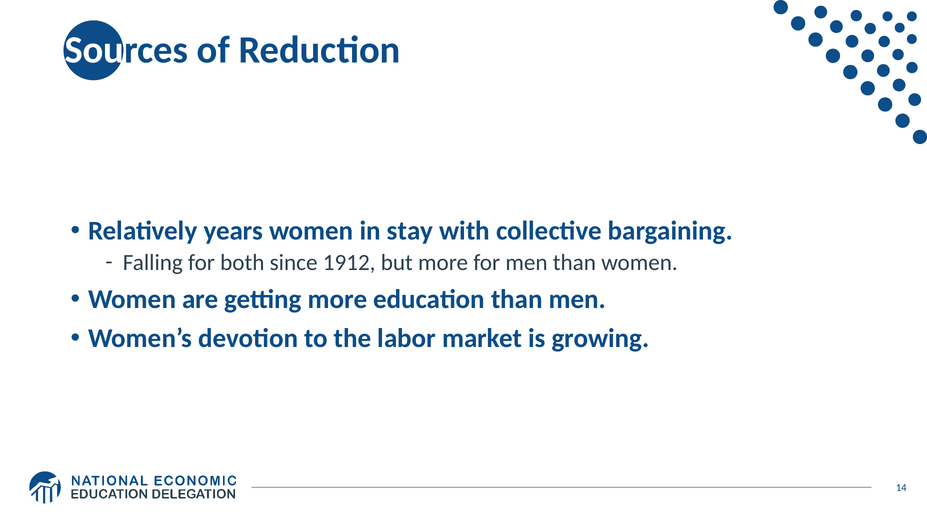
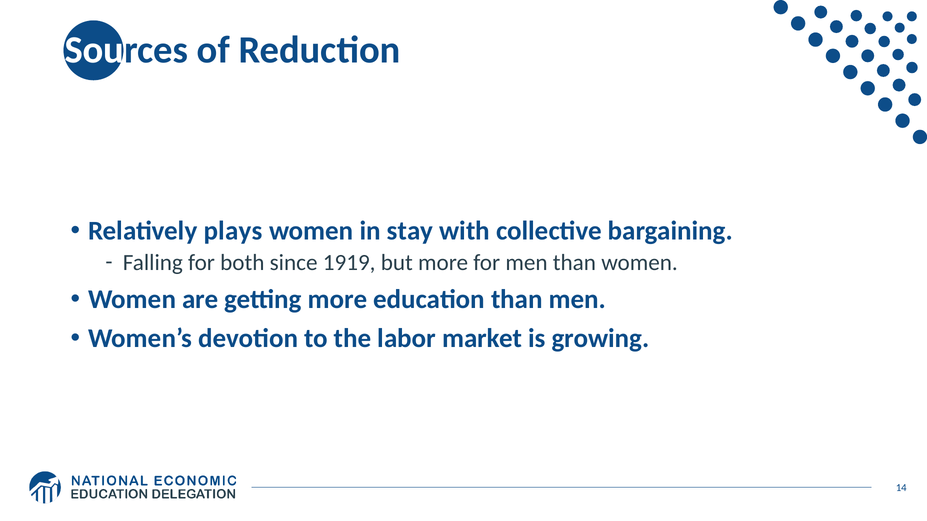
years: years -> plays (233, 231)
1912: 1912 -> 1919 (349, 263)
